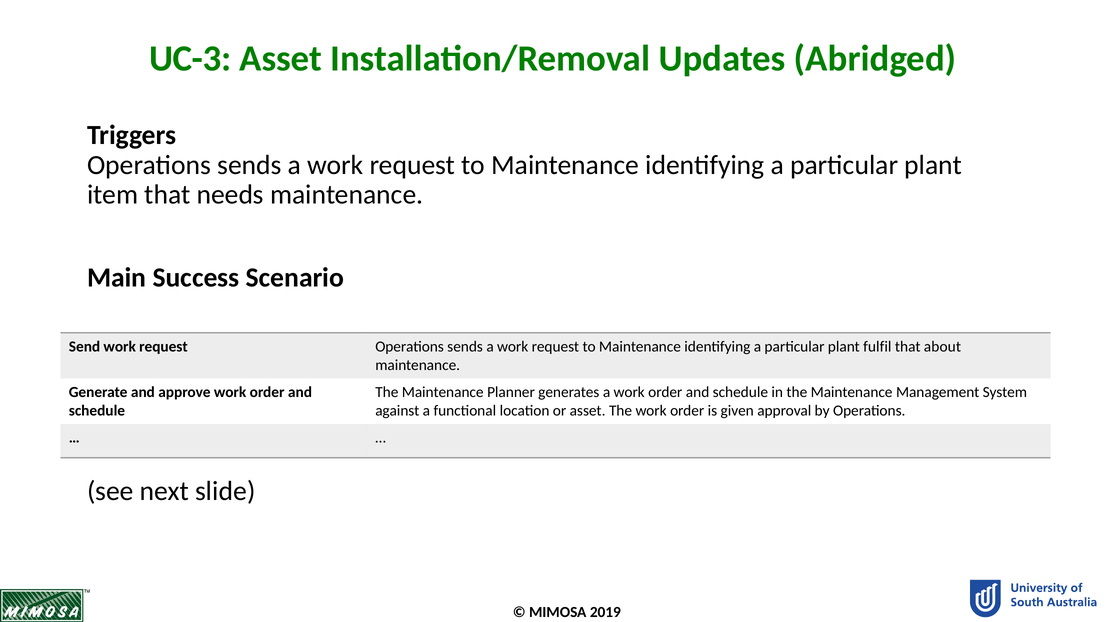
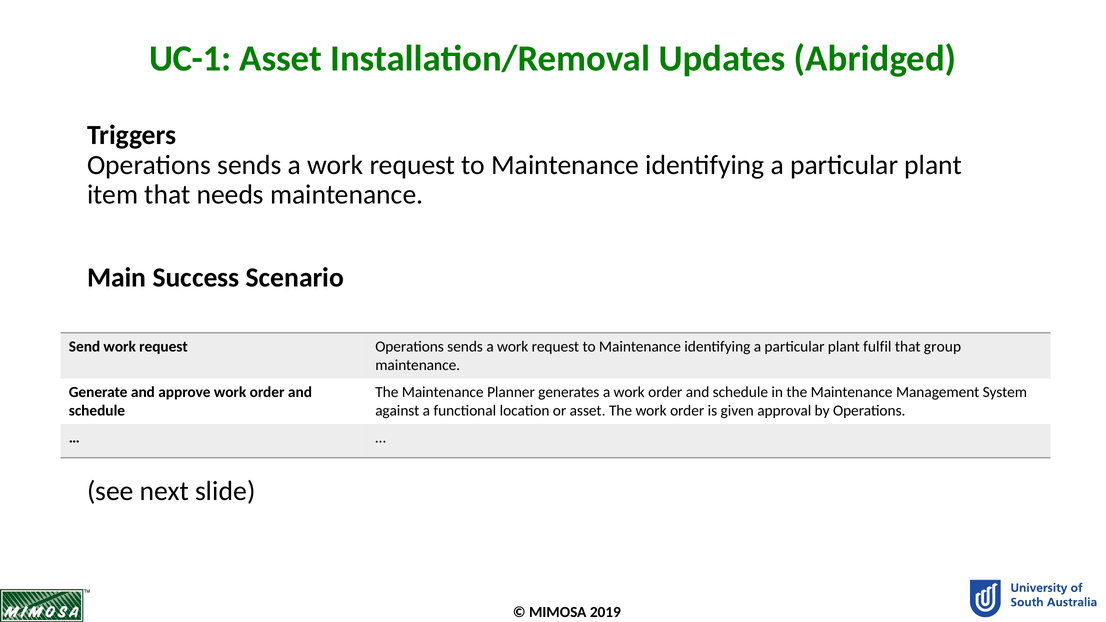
UC-3: UC-3 -> UC-1 (190, 58)
about: about -> group (942, 347)
